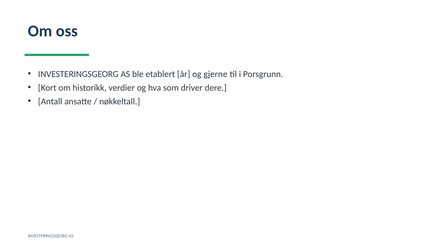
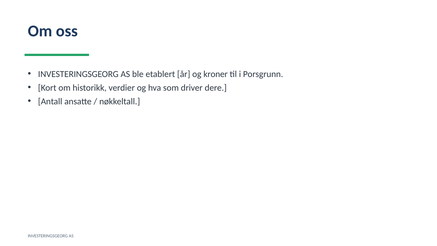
gjerne: gjerne -> kroner (216, 74)
